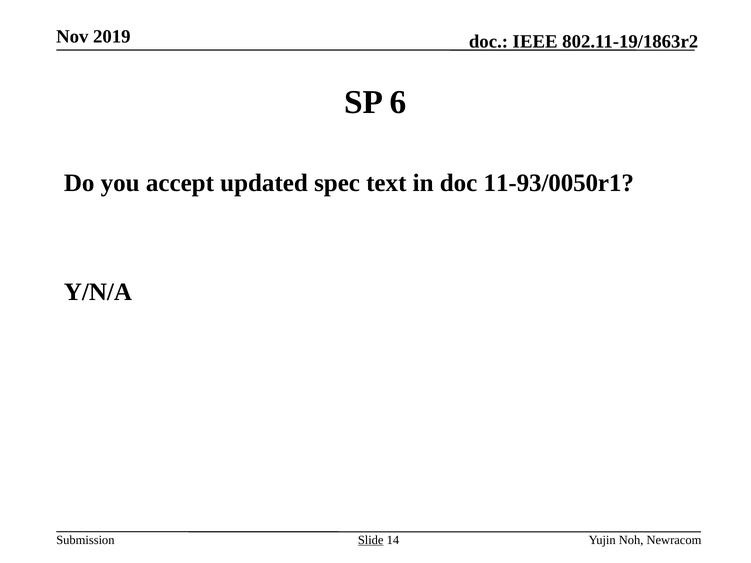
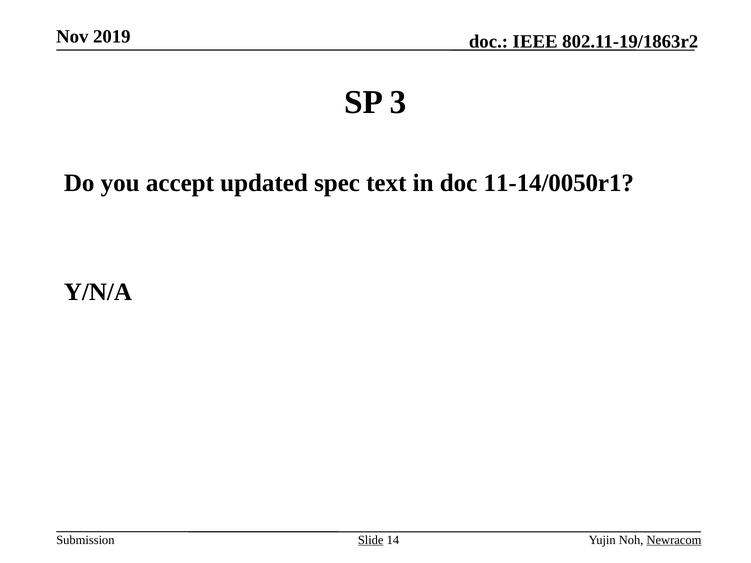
6: 6 -> 3 (398, 102)
11-93/0050r1: 11-93/0050r1 -> 11-14/0050r1 (559, 183)
Newracom underline: none -> present (674, 540)
